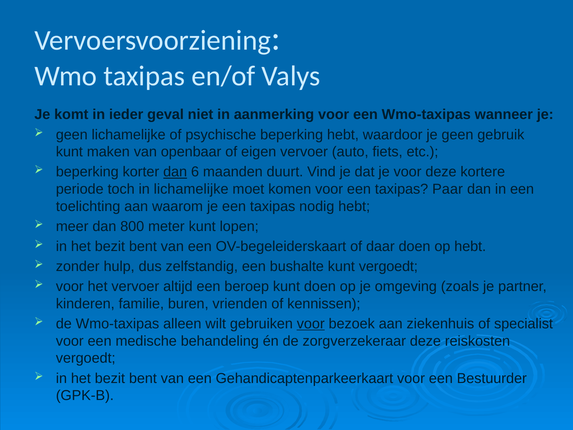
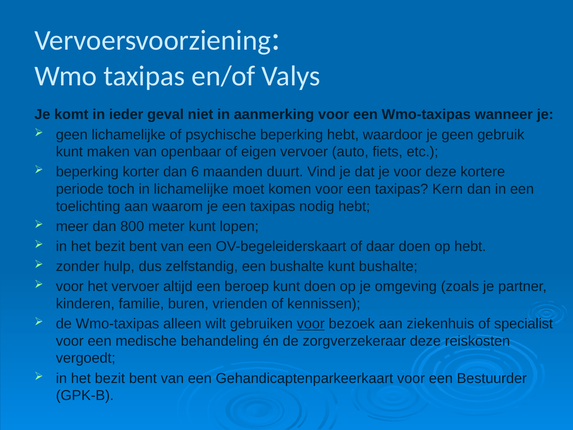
dan underline: present -> none (175, 172)
Paar: Paar -> Kern (448, 189)
kunt vergoedt: vergoedt -> bushalte (388, 266)
